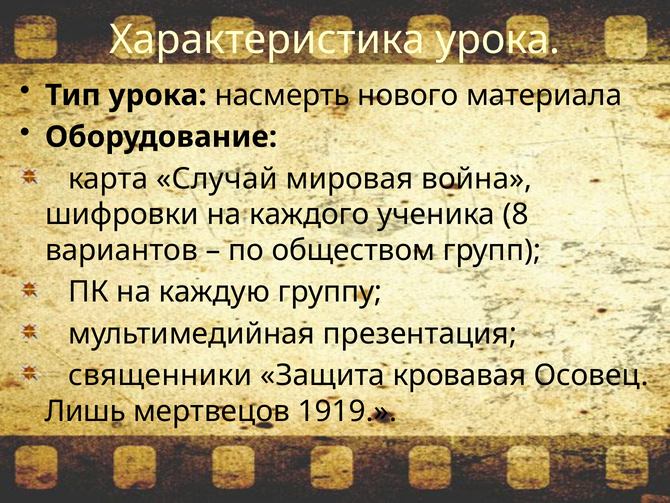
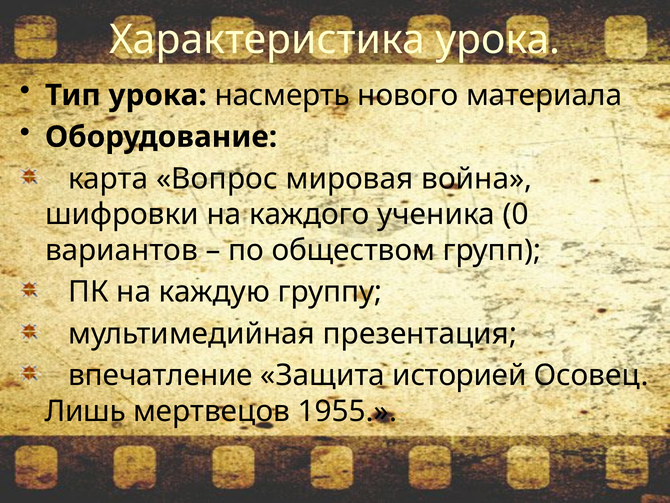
Случай: Случай -> Вопрос (217, 179)
8: 8 -> 0 (516, 214)
священники: священники -> впечатление (161, 375)
кровавая: кровавая -> историей (459, 375)
1919: 1919 -> 1955 (347, 411)
